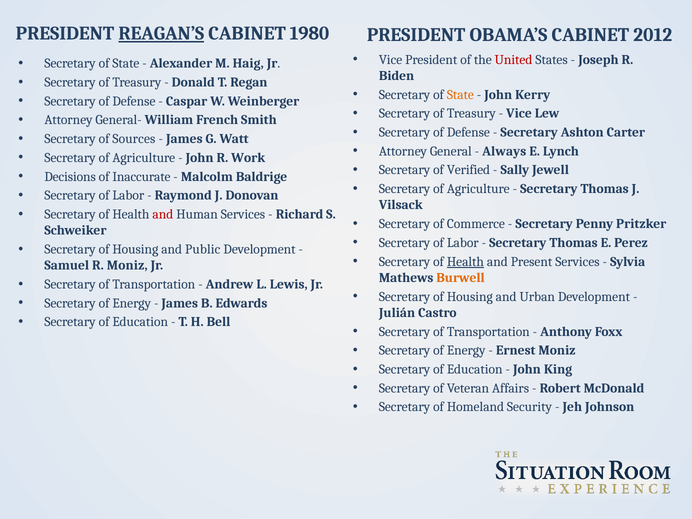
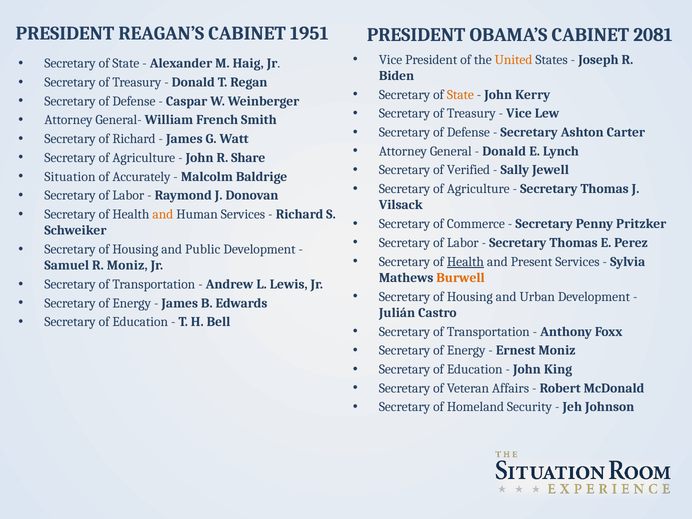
REAGAN’S underline: present -> none (161, 33)
1980: 1980 -> 1951 (309, 33)
2012: 2012 -> 2081 (653, 35)
United colour: red -> orange (514, 60)
of Sources: Sources -> Richard (134, 139)
Always: Always -> Donald (504, 151)
Work: Work -> Share (248, 158)
Decisions: Decisions -> Situation (70, 177)
Inaccurate: Inaccurate -> Accurately (141, 177)
and colour: red -> orange (163, 214)
